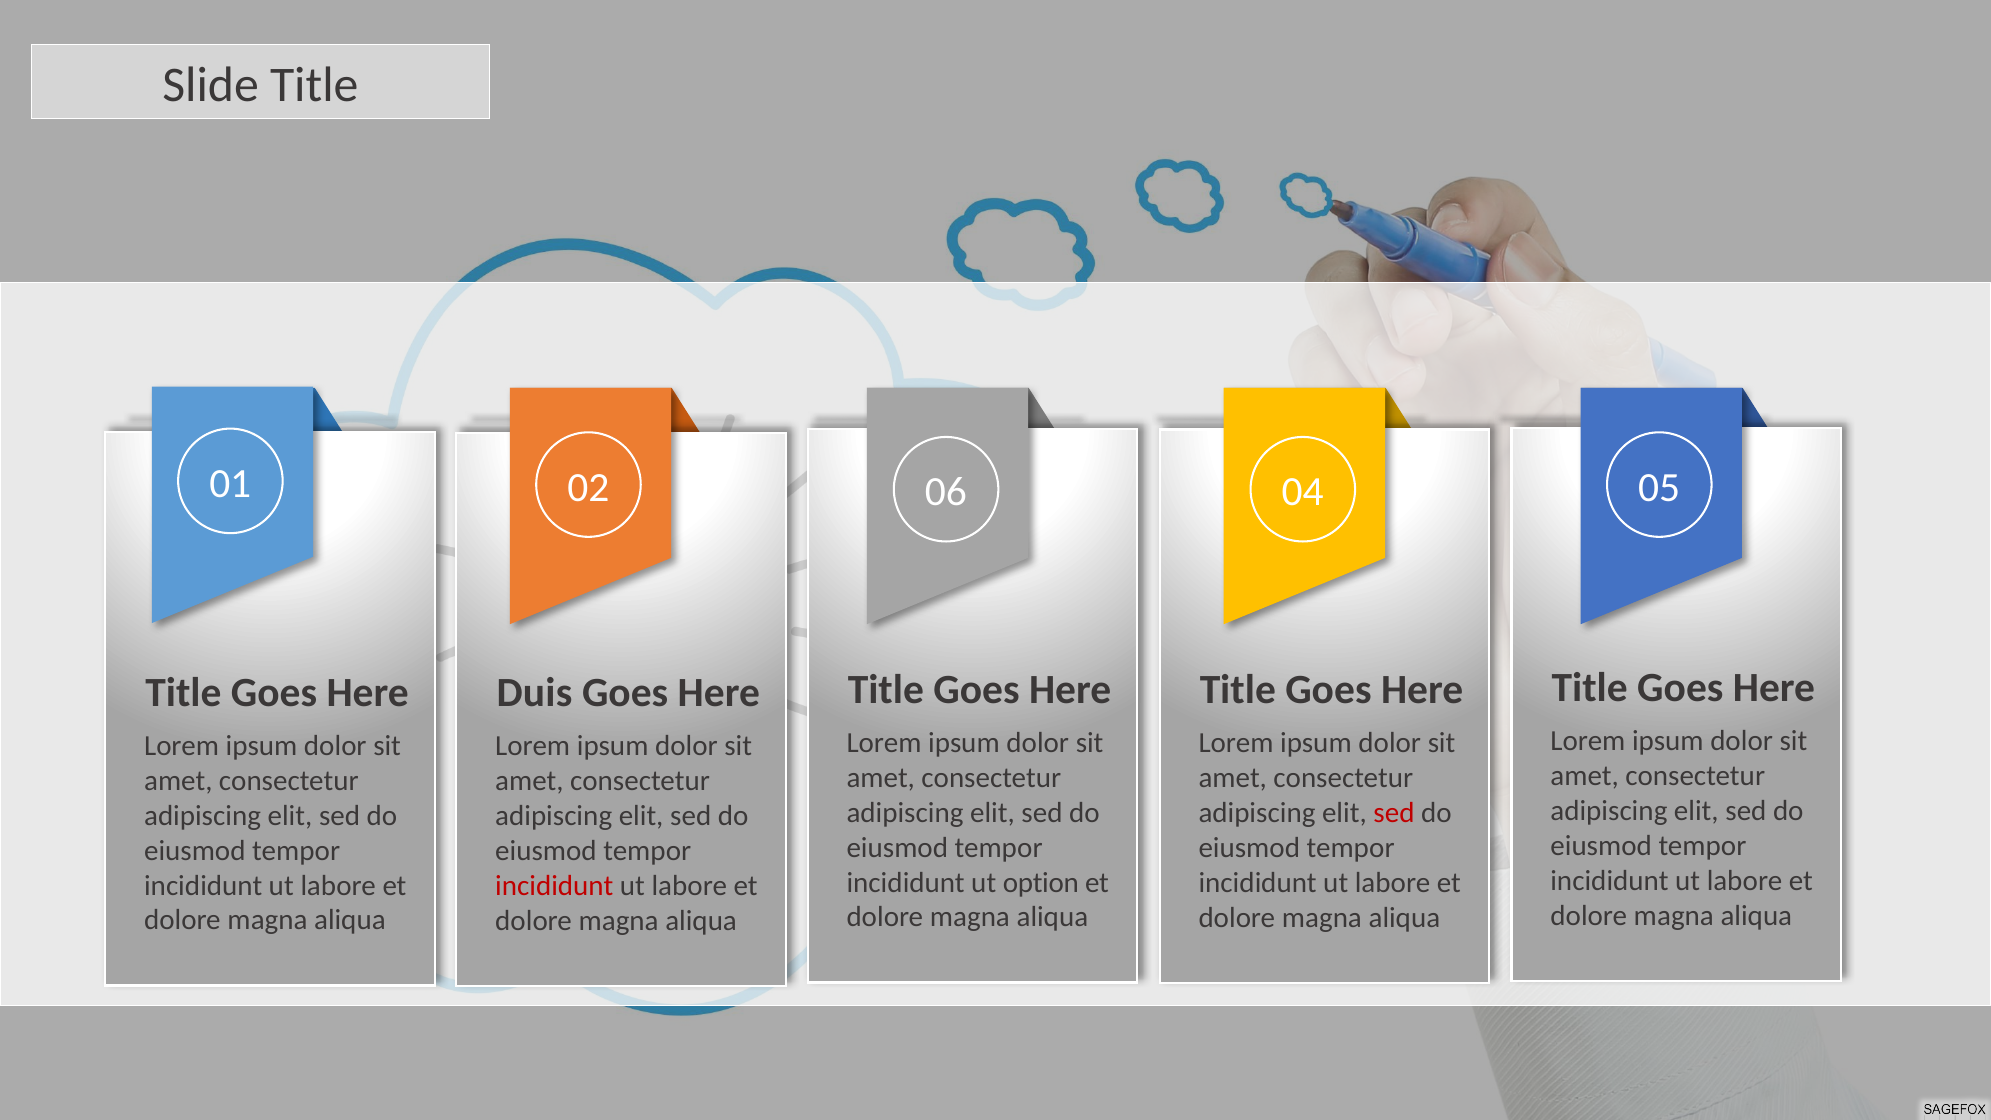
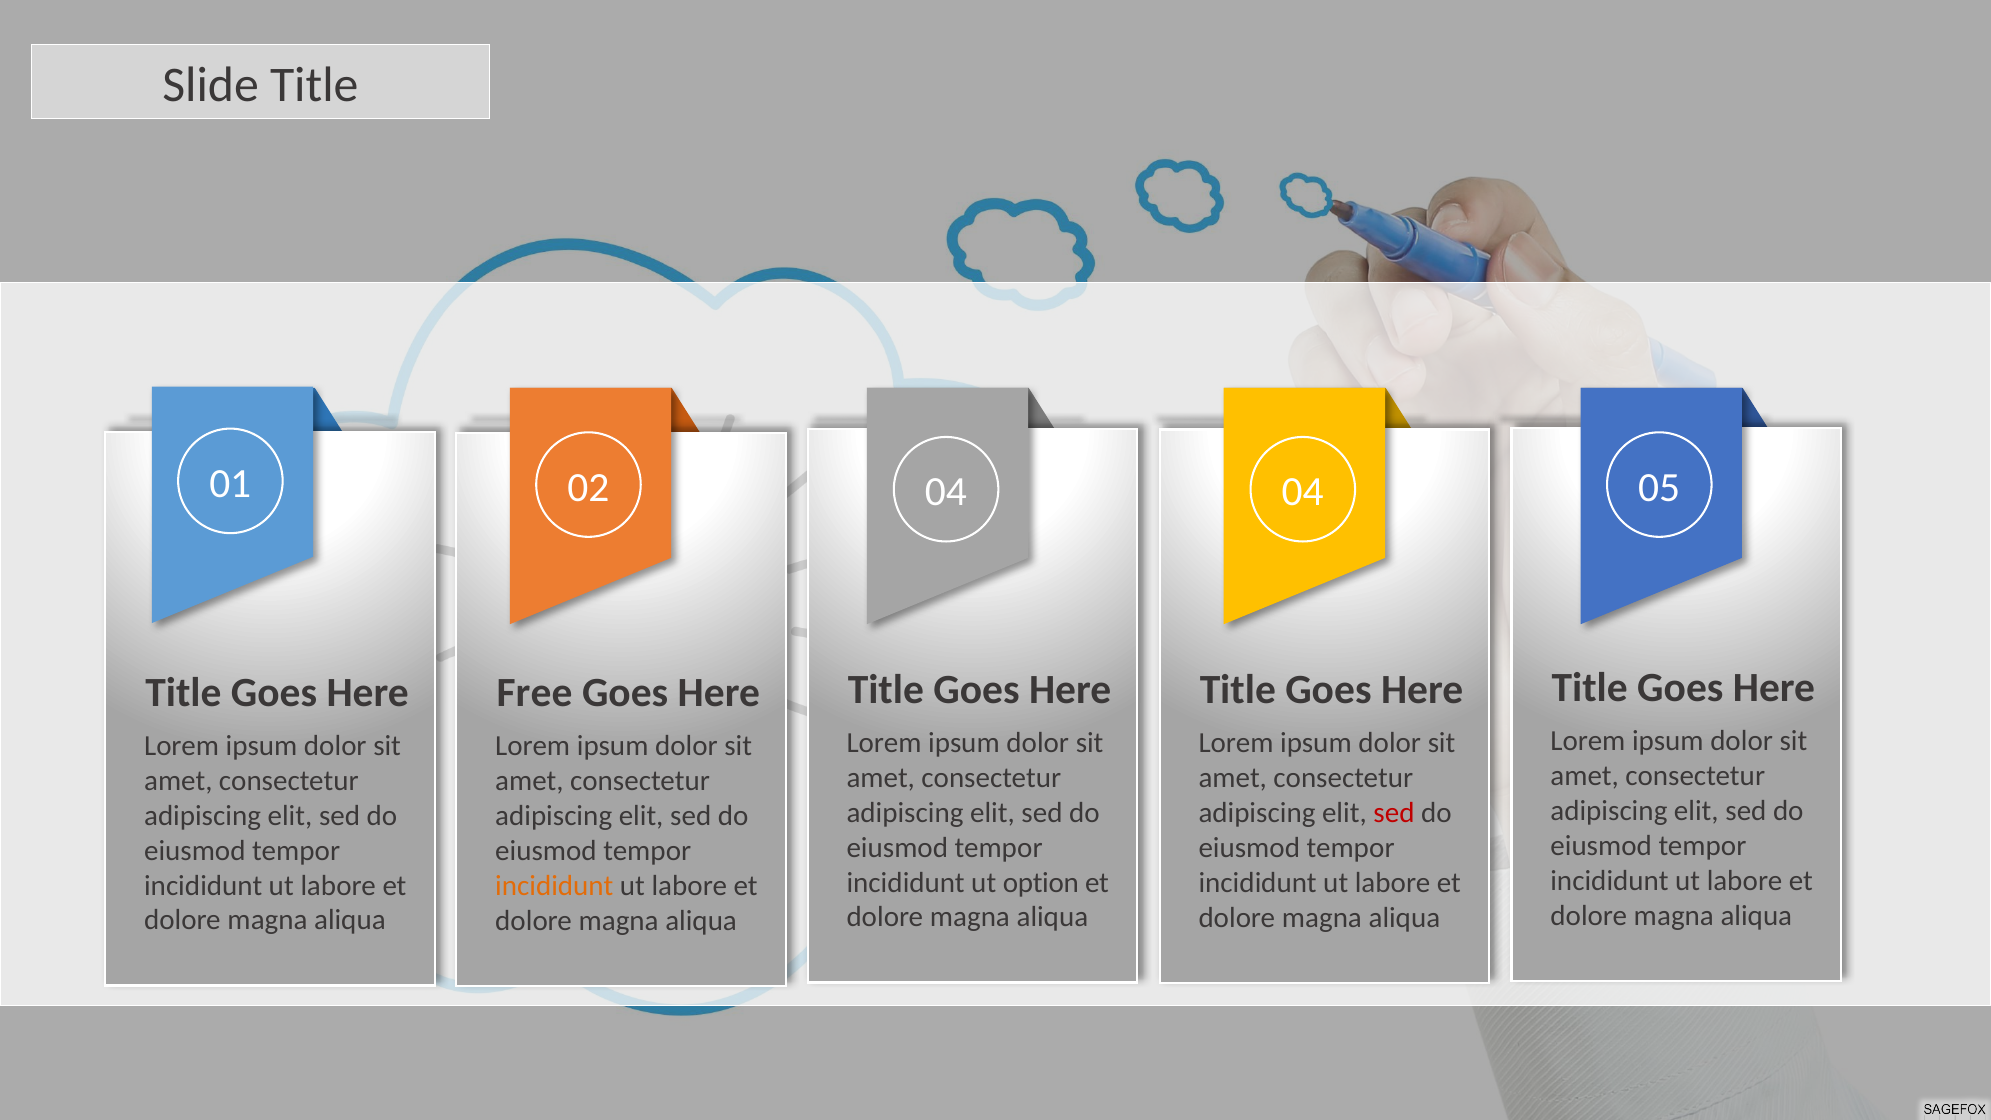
02 06: 06 -> 04 (946, 492)
Duis: Duis -> Free (534, 692)
incididunt colour: red -> orange (554, 886)
